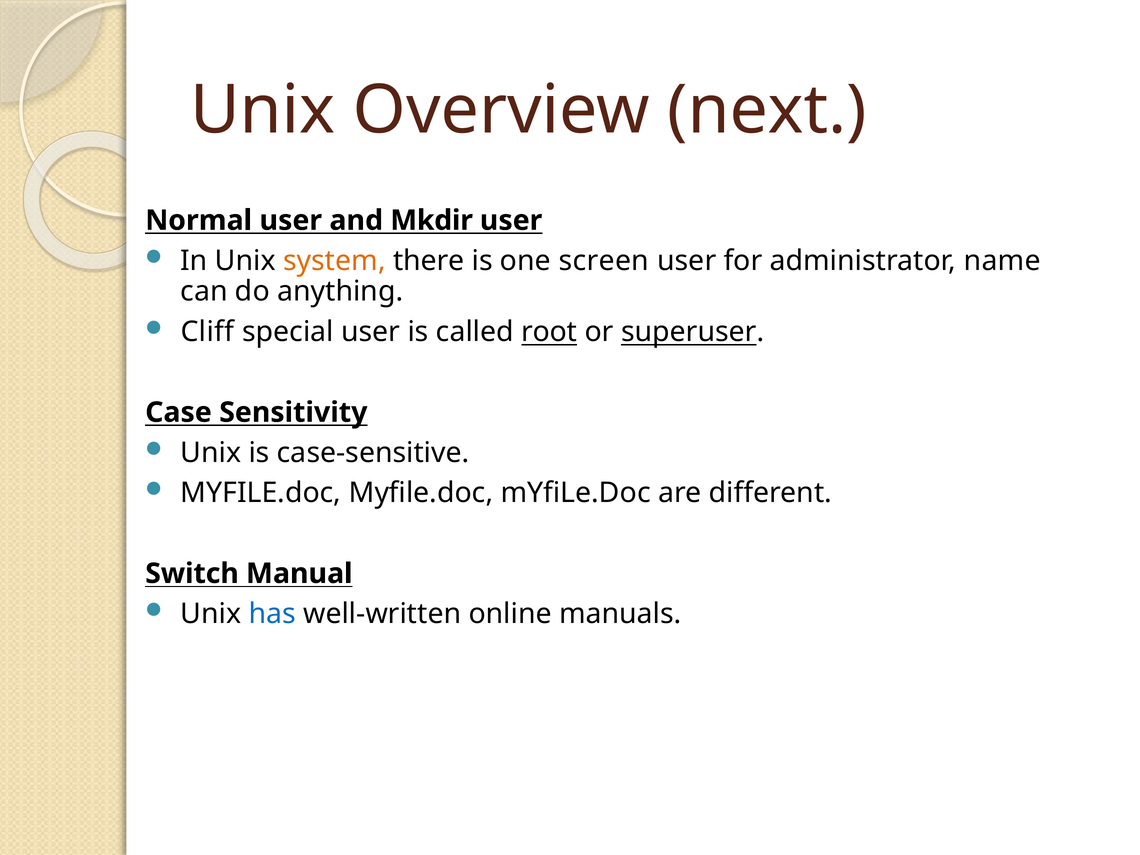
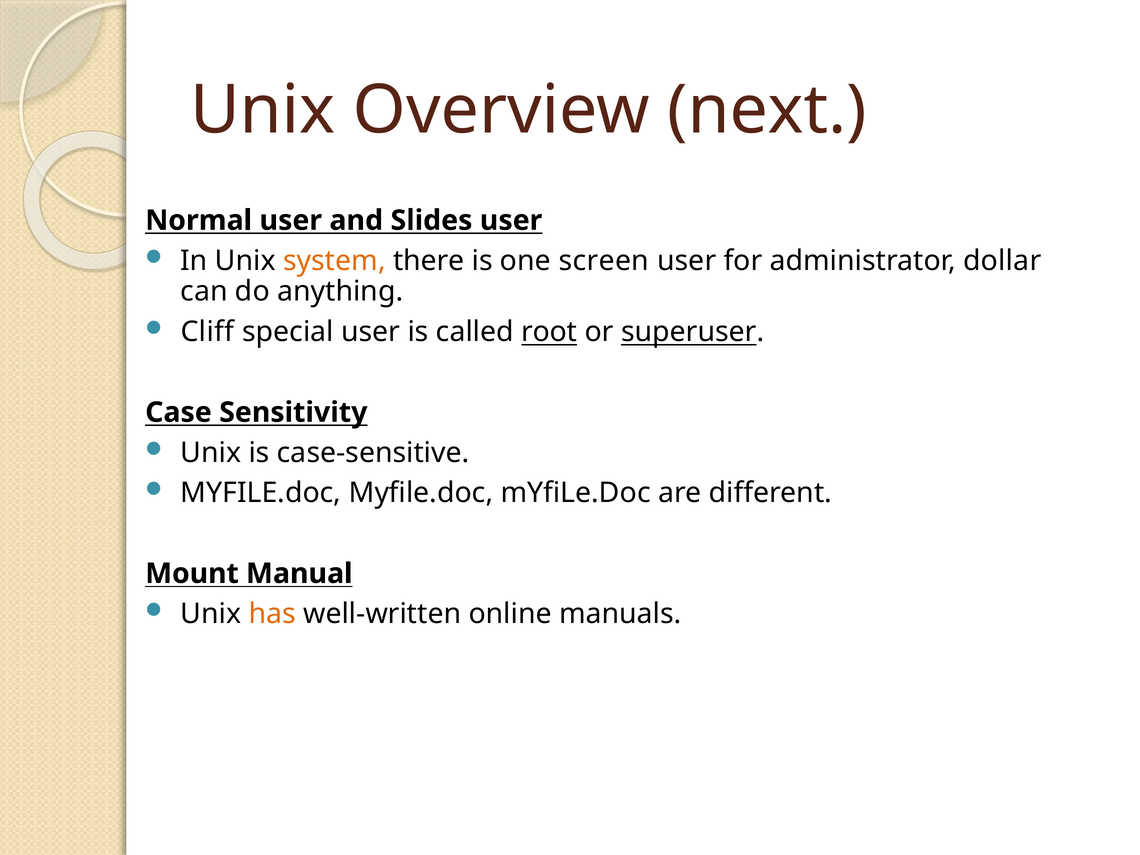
Mkdir: Mkdir -> Slides (431, 220)
name: name -> dollar (1002, 261)
Switch: Switch -> Mount (192, 574)
has colour: blue -> orange (272, 614)
